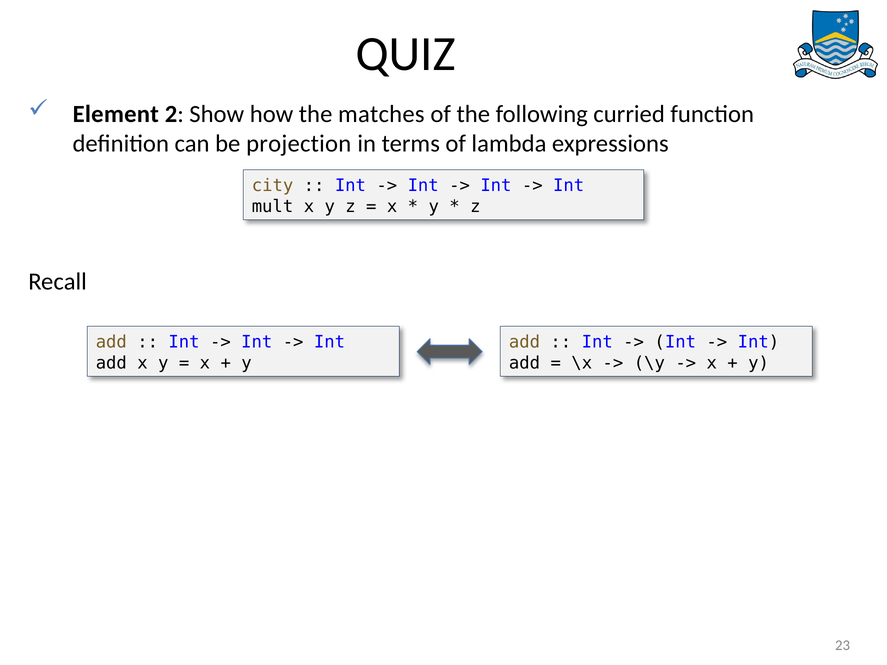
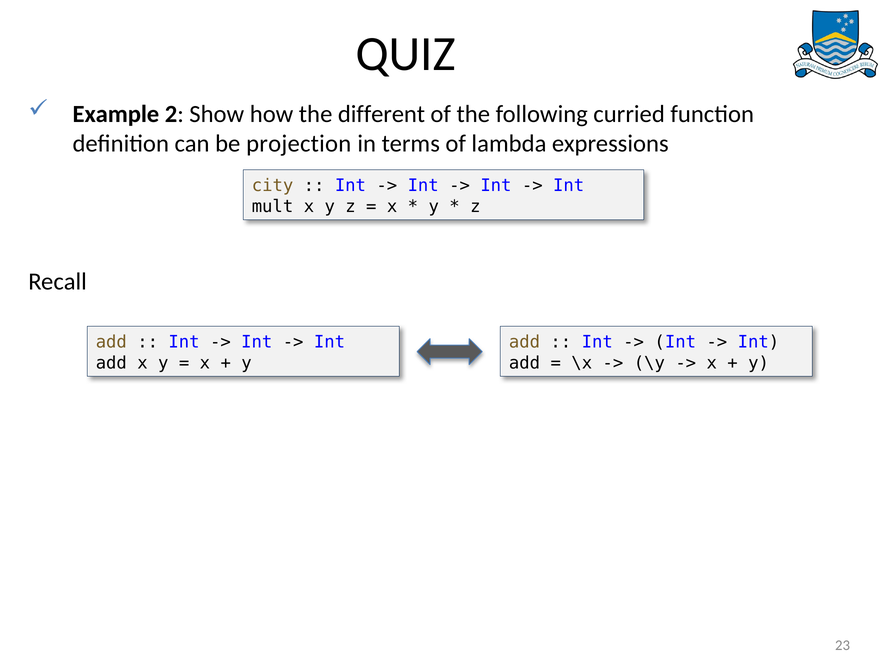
Element: Element -> Example (116, 114)
matches: matches -> different (382, 114)
